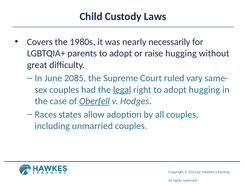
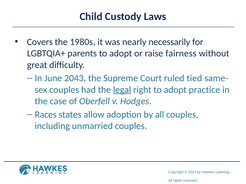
raise hugging: hugging -> fairness (181, 54)
2085: 2085 -> 2043 (75, 78)
vary: vary -> tied (194, 78)
adopt hugging: hugging -> practice (204, 90)
Oberfell underline: present -> none (94, 101)
